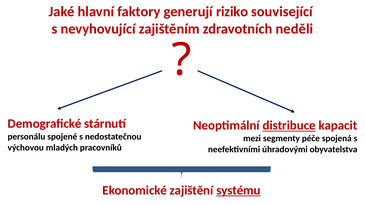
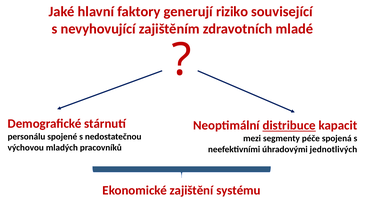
neděli: neděli -> mladé (294, 29)
obyvatelstva: obyvatelstva -> jednotlivých (333, 150)
systému underline: present -> none (238, 191)
